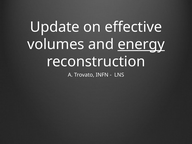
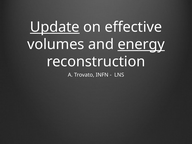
Update underline: none -> present (55, 27)
